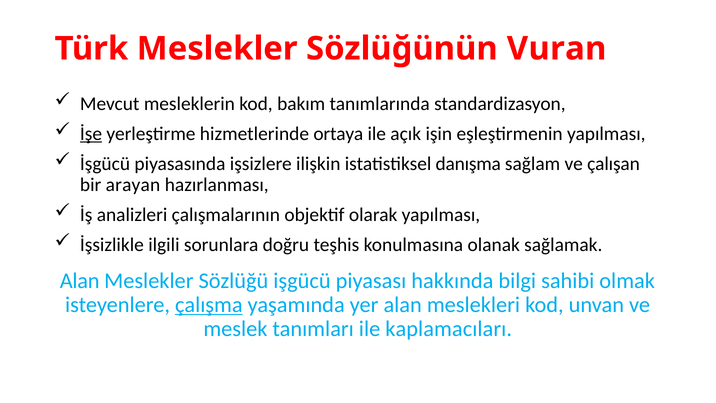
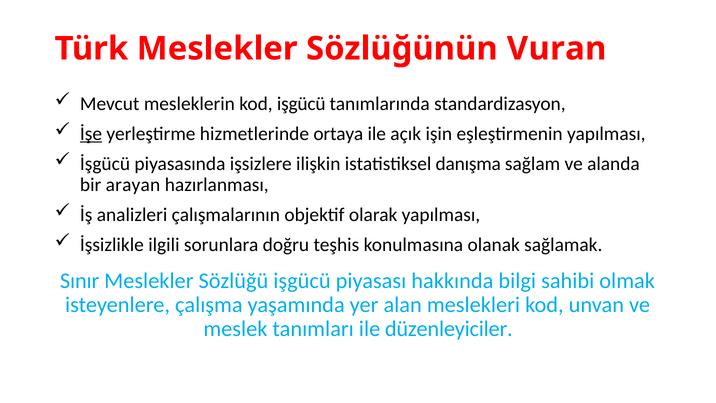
kod bakım: bakım -> işgücü (301, 104)
çalışan: çalışan -> alanda (613, 164)
Alan: Alan -> Sınır (80, 281)
çalışma underline: present -> none (209, 305)
kaplamacıları: kaplamacıları -> düzenleyiciler (449, 329)
